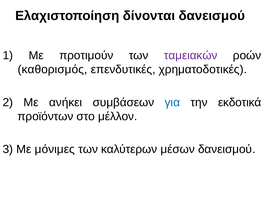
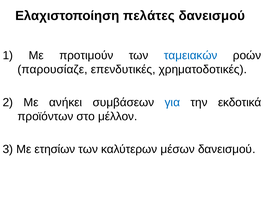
δίνονται: δίνονται -> πελάτες (149, 16)
ταμειακών colour: purple -> blue (191, 55)
καθορισμός: καθορισμός -> παρουσίαζε (52, 69)
μόνιμες: μόνιμες -> ετησίων (55, 149)
